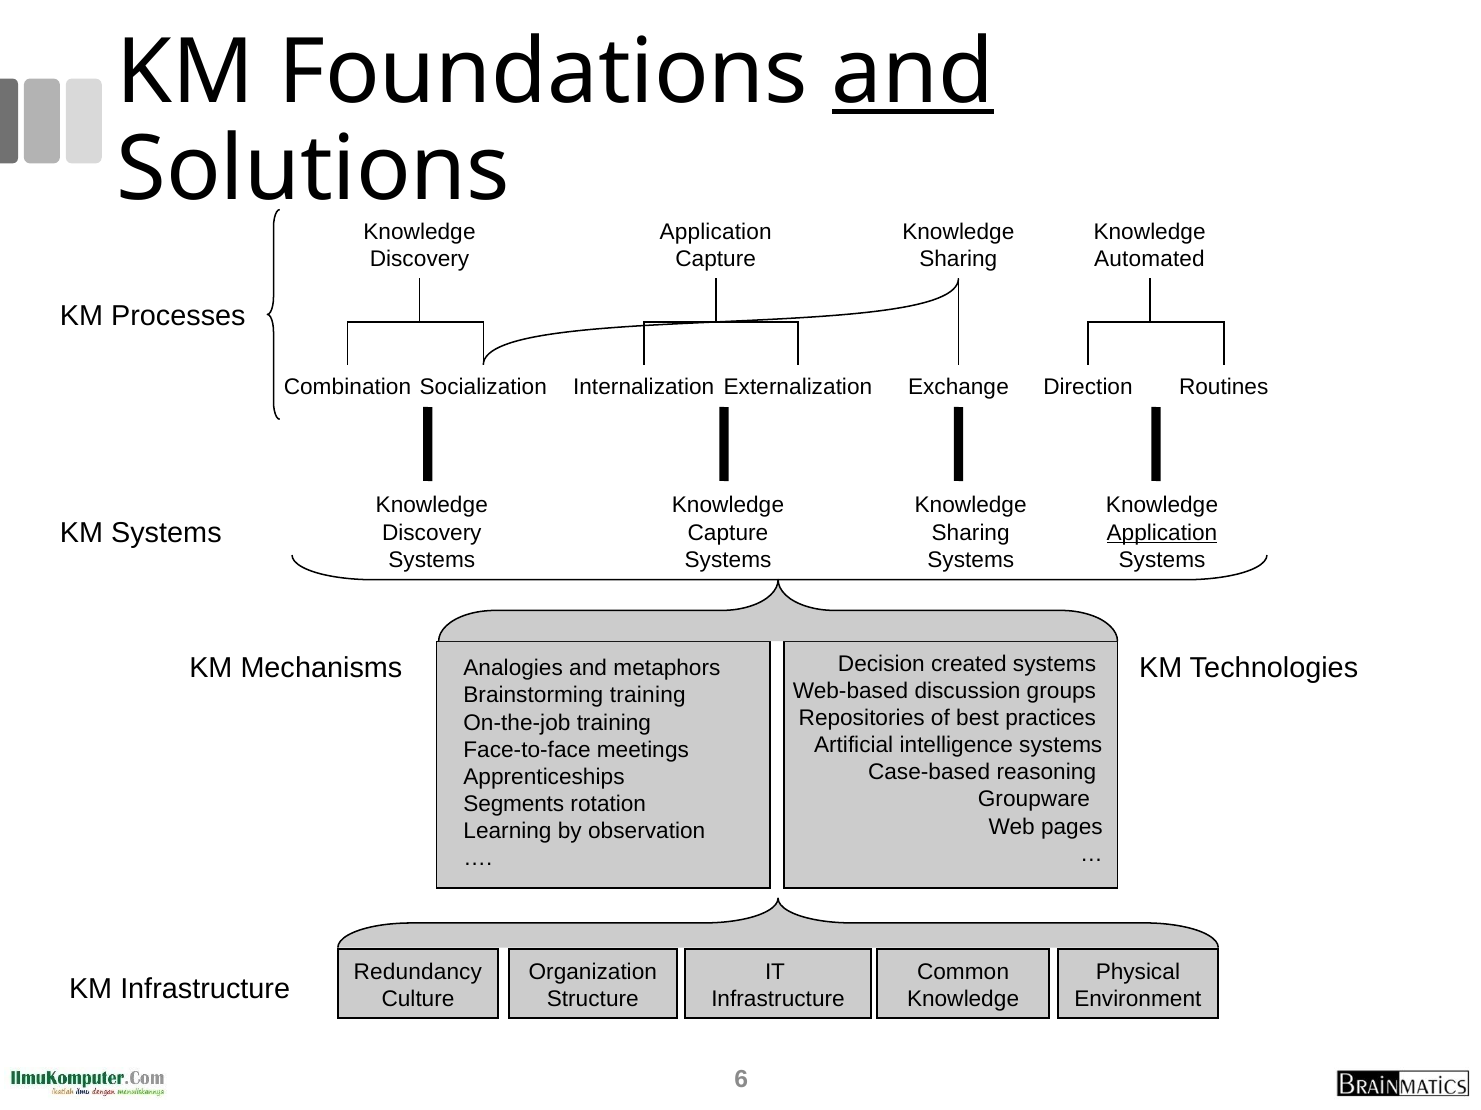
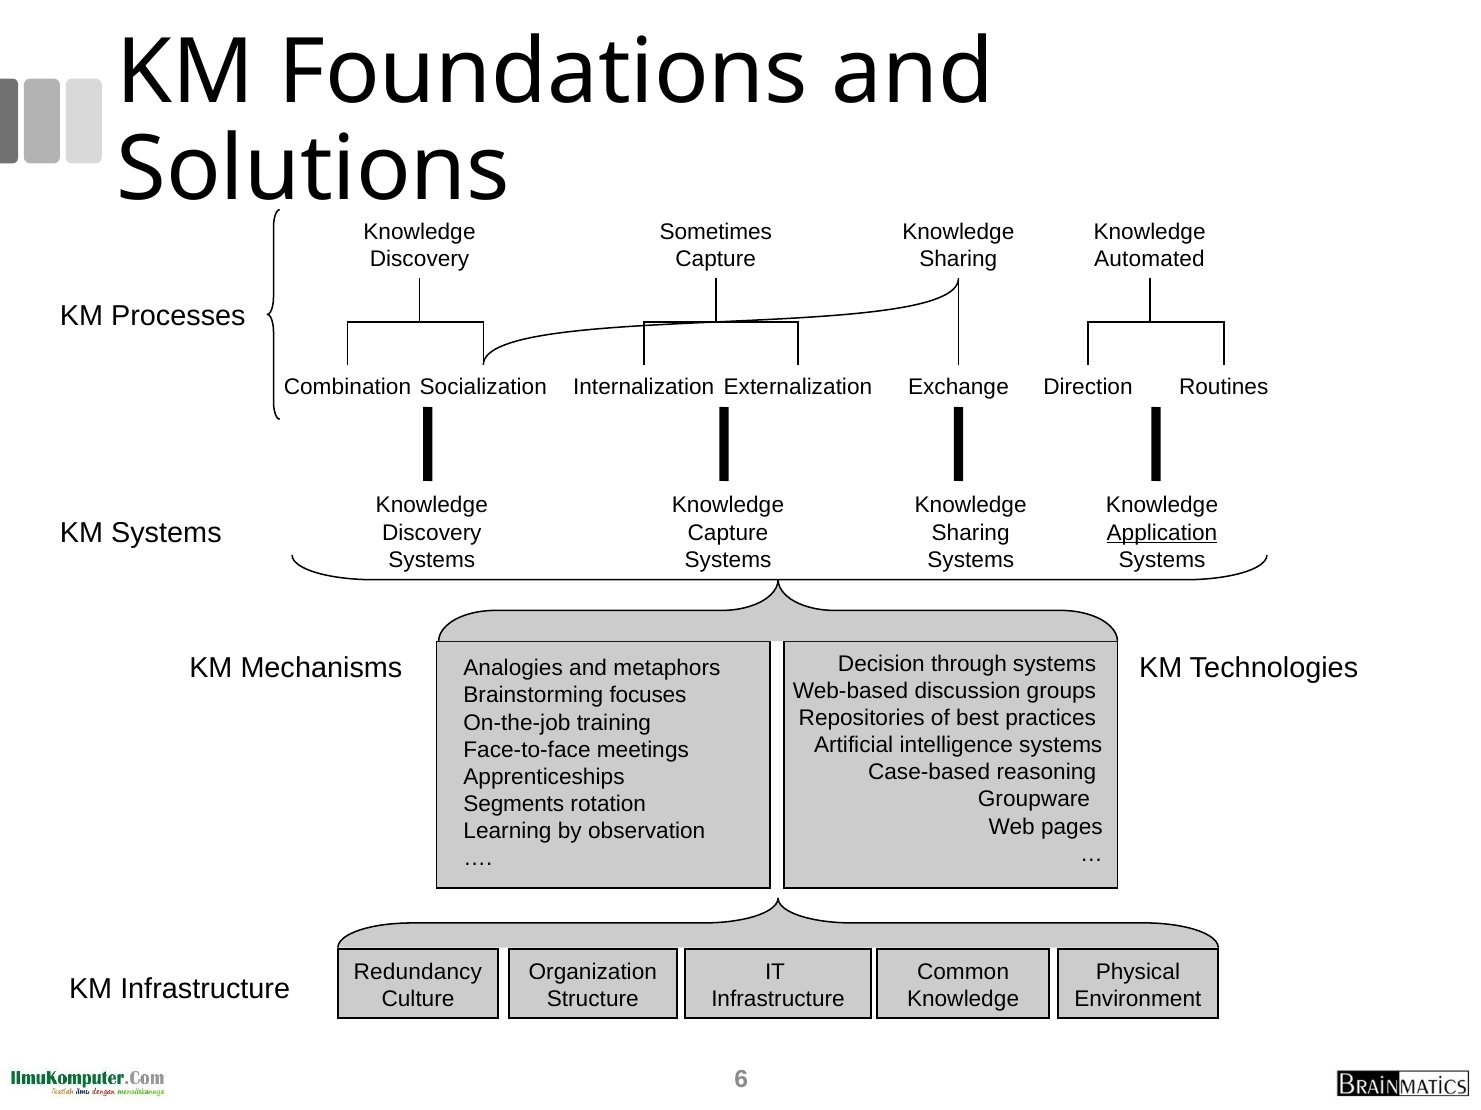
and underline: present -> none (913, 72)
Application: Application -> Sometimes (716, 232)
created: created -> through (969, 664)
Brainstorming training: training -> focuses (648, 696)
